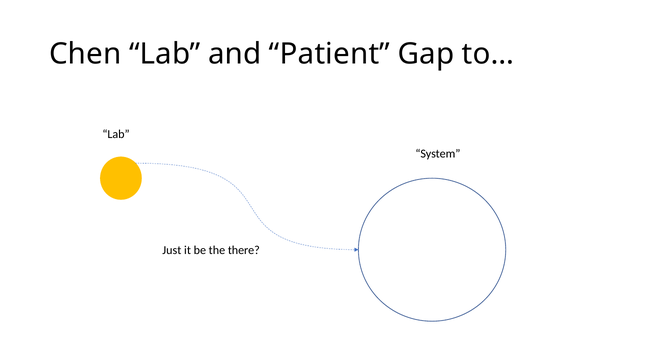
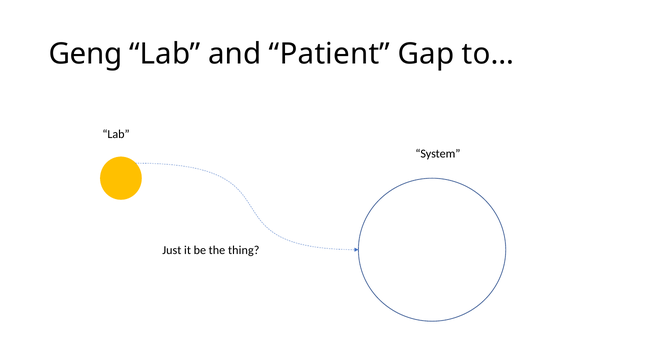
Chen: Chen -> Geng (86, 54)
there: there -> thing (244, 250)
